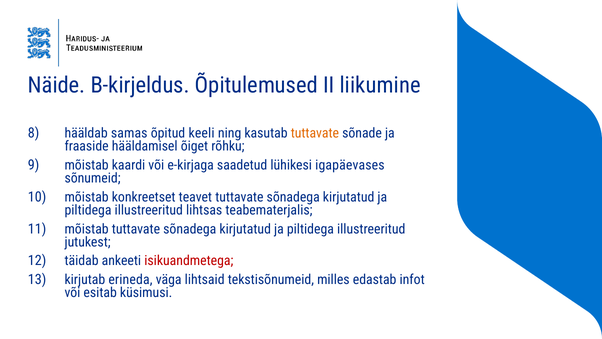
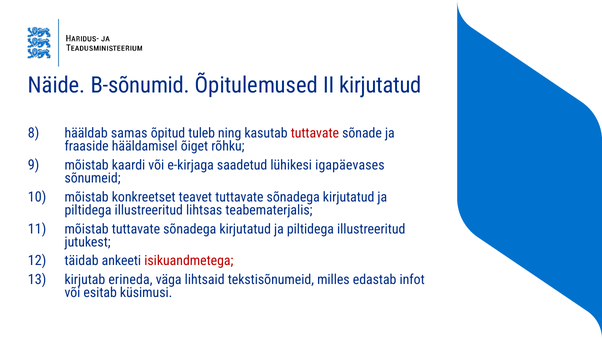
B-kirjeldus: B-kirjeldus -> B-sõnumid (140, 85)
II liikumine: liikumine -> kirjutatud (380, 85)
keeli: keeli -> tuleb (202, 133)
tuttavate colour: orange -> red (315, 133)
